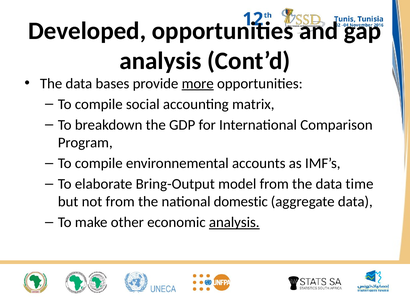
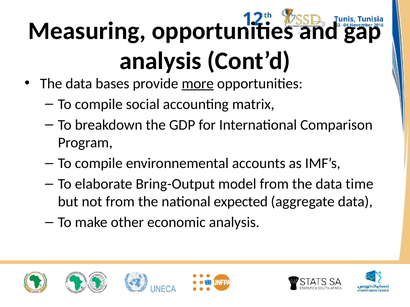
Developed: Developed -> Measuring (87, 31)
domestic: domestic -> expected (241, 202)
analysis underline: present -> none (234, 223)
